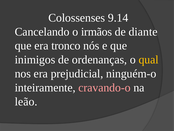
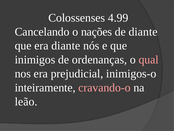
9.14: 9.14 -> 4.99 (118, 18)
irmãos: irmãos -> nações (97, 32)
era tronco: tronco -> diante (66, 46)
qual colour: yellow -> pink (149, 59)
ninguém-o: ninguém-o -> inimigos-o (131, 73)
